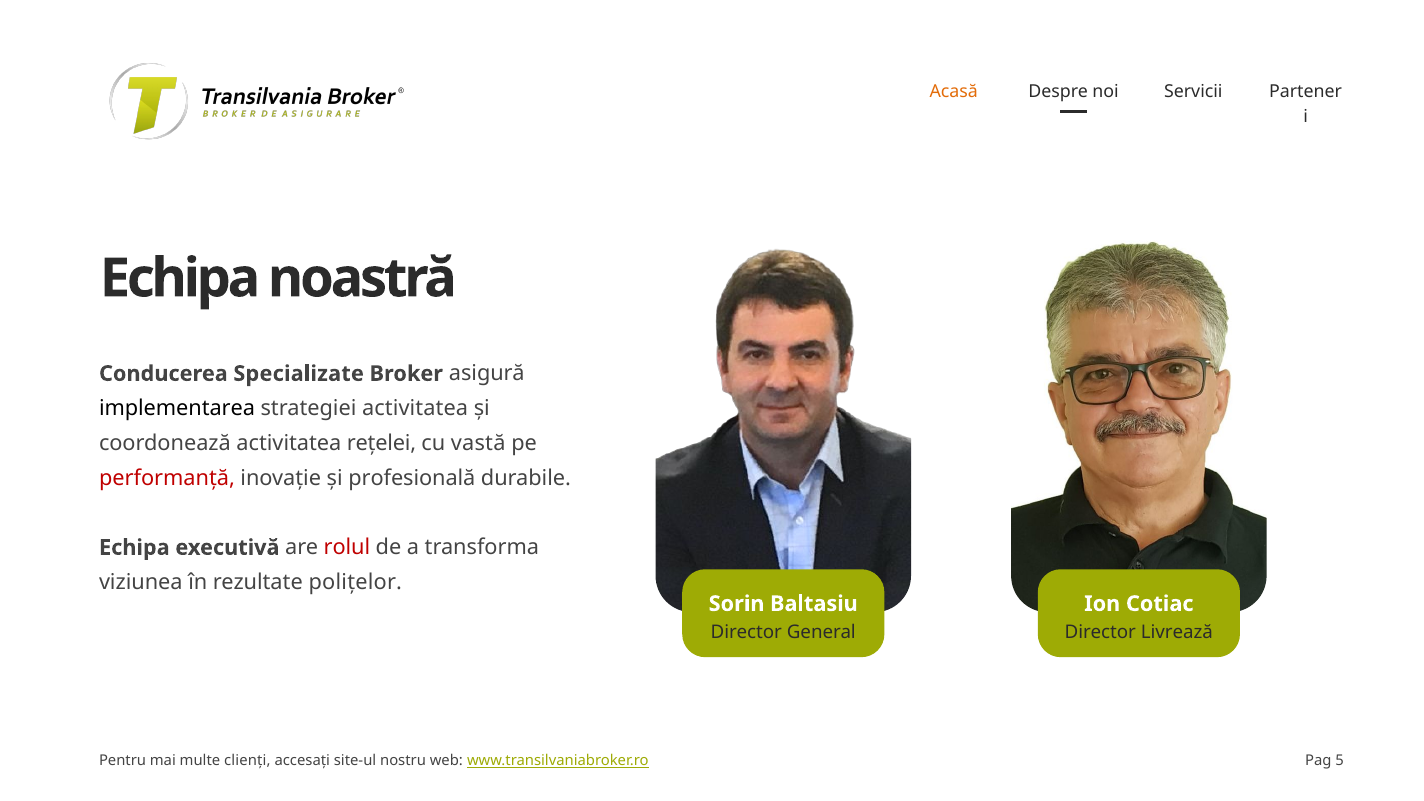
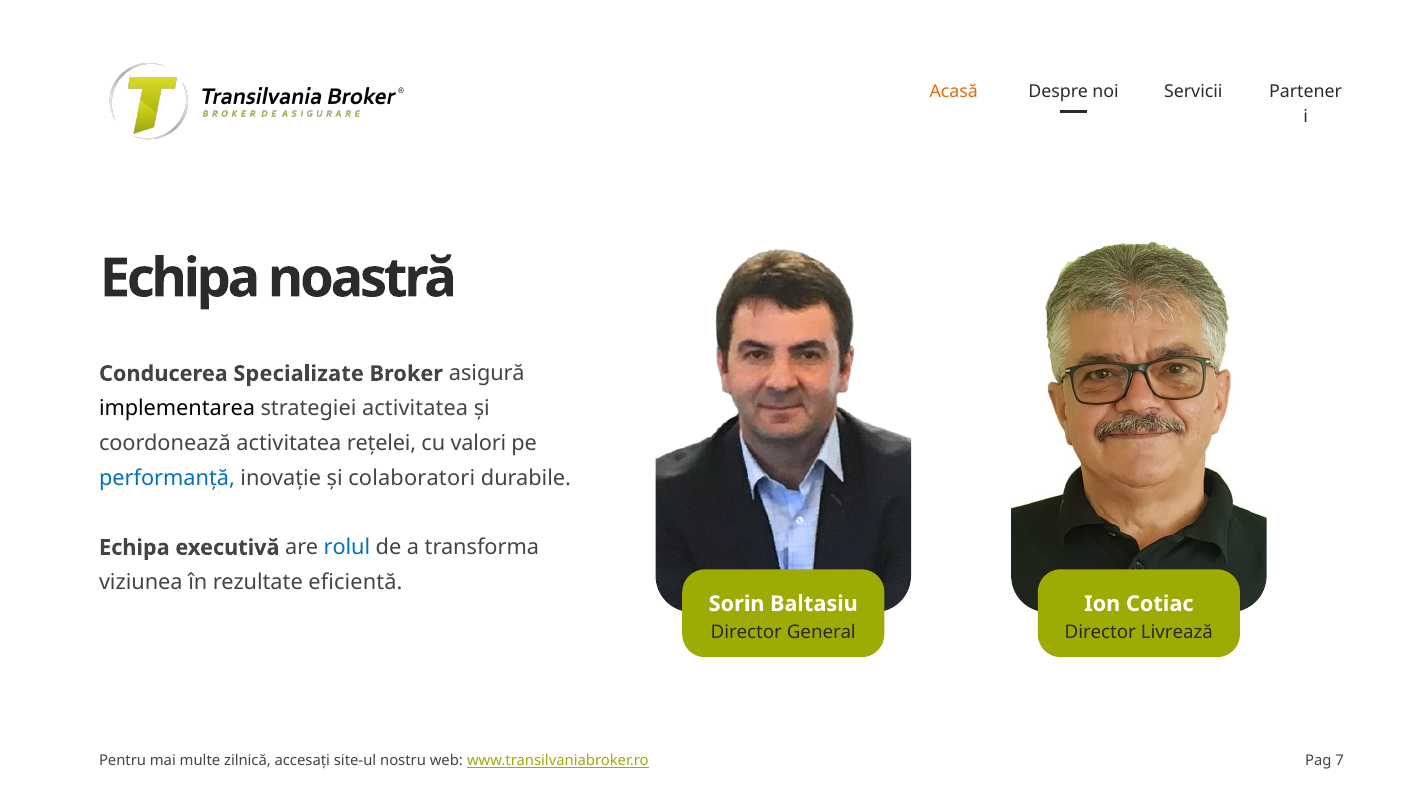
vastă: vastă -> valori (478, 443)
performanță colour: red -> blue (167, 478)
profesională: profesională -> colaboratori (412, 478)
rolul colour: red -> blue (347, 548)
polițelor: polițelor -> eficientă (355, 582)
clienți: clienți -> zilnică (247, 761)
5: 5 -> 7 (1340, 761)
